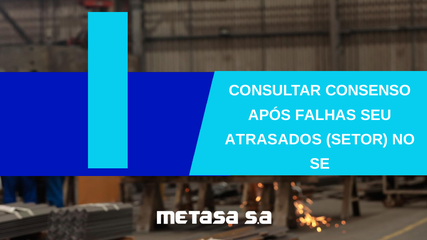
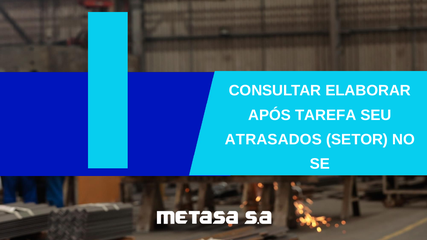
CONSENSO: CONSENSO -> ELABORAR (368, 91)
FALHAS: FALHAS -> TAREFA (326, 115)
